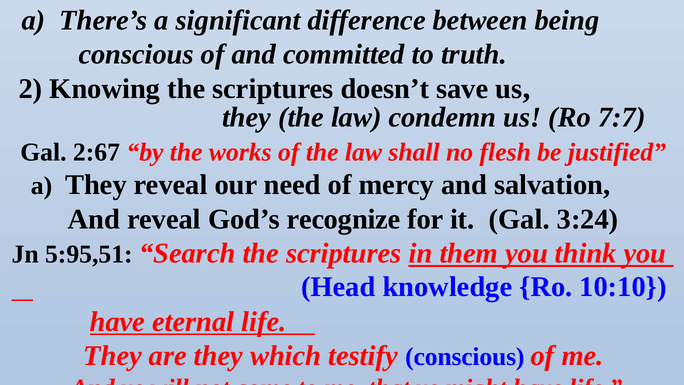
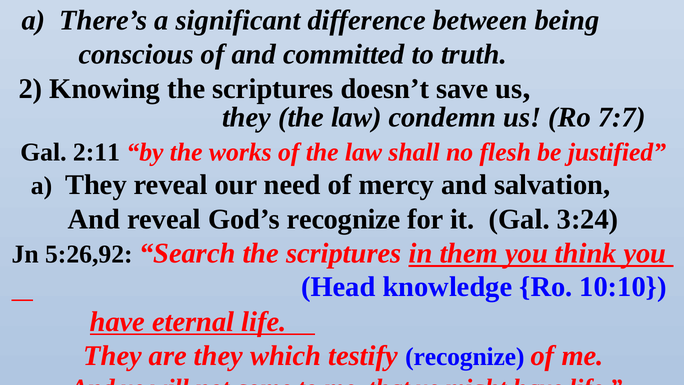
2:67: 2:67 -> 2:11 (96, 152)
5:95,51: 5:95,51 -> 5:26,92 (89, 254)
testify conscious: conscious -> recognize (465, 357)
